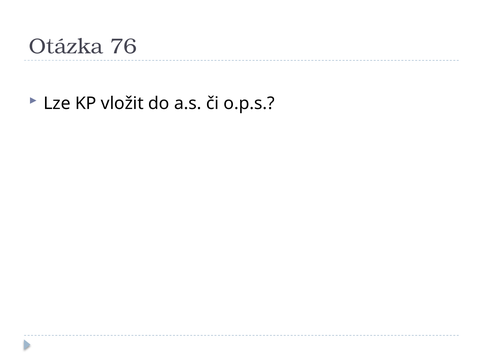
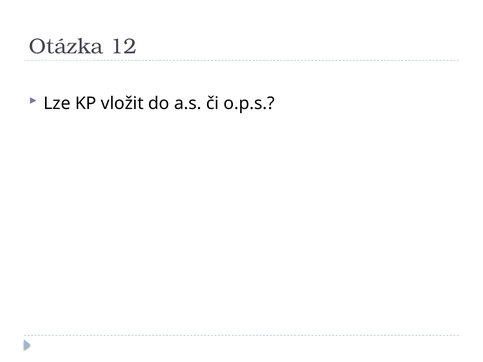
76: 76 -> 12 (123, 47)
